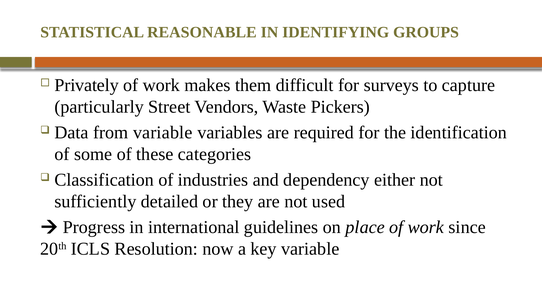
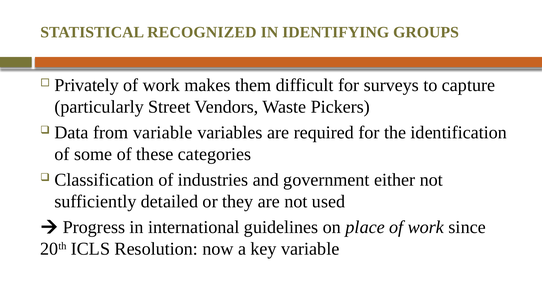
REASONABLE: REASONABLE -> RECOGNIZED (202, 32)
dependency: dependency -> government (326, 180)
